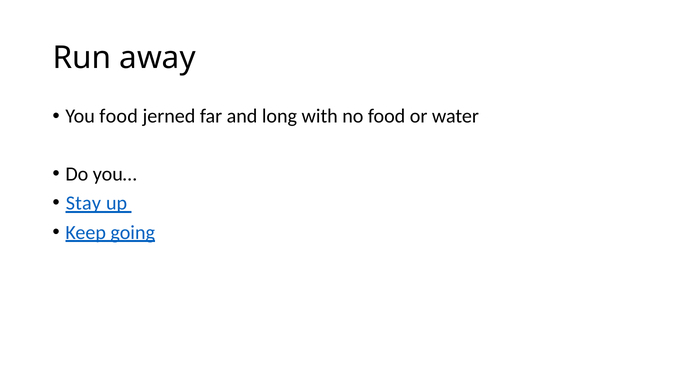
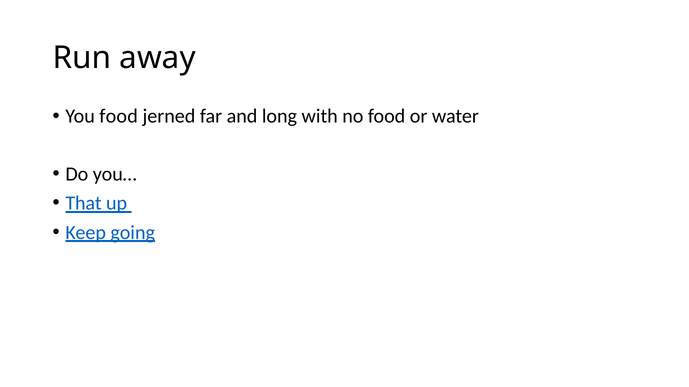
Stay: Stay -> That (84, 203)
